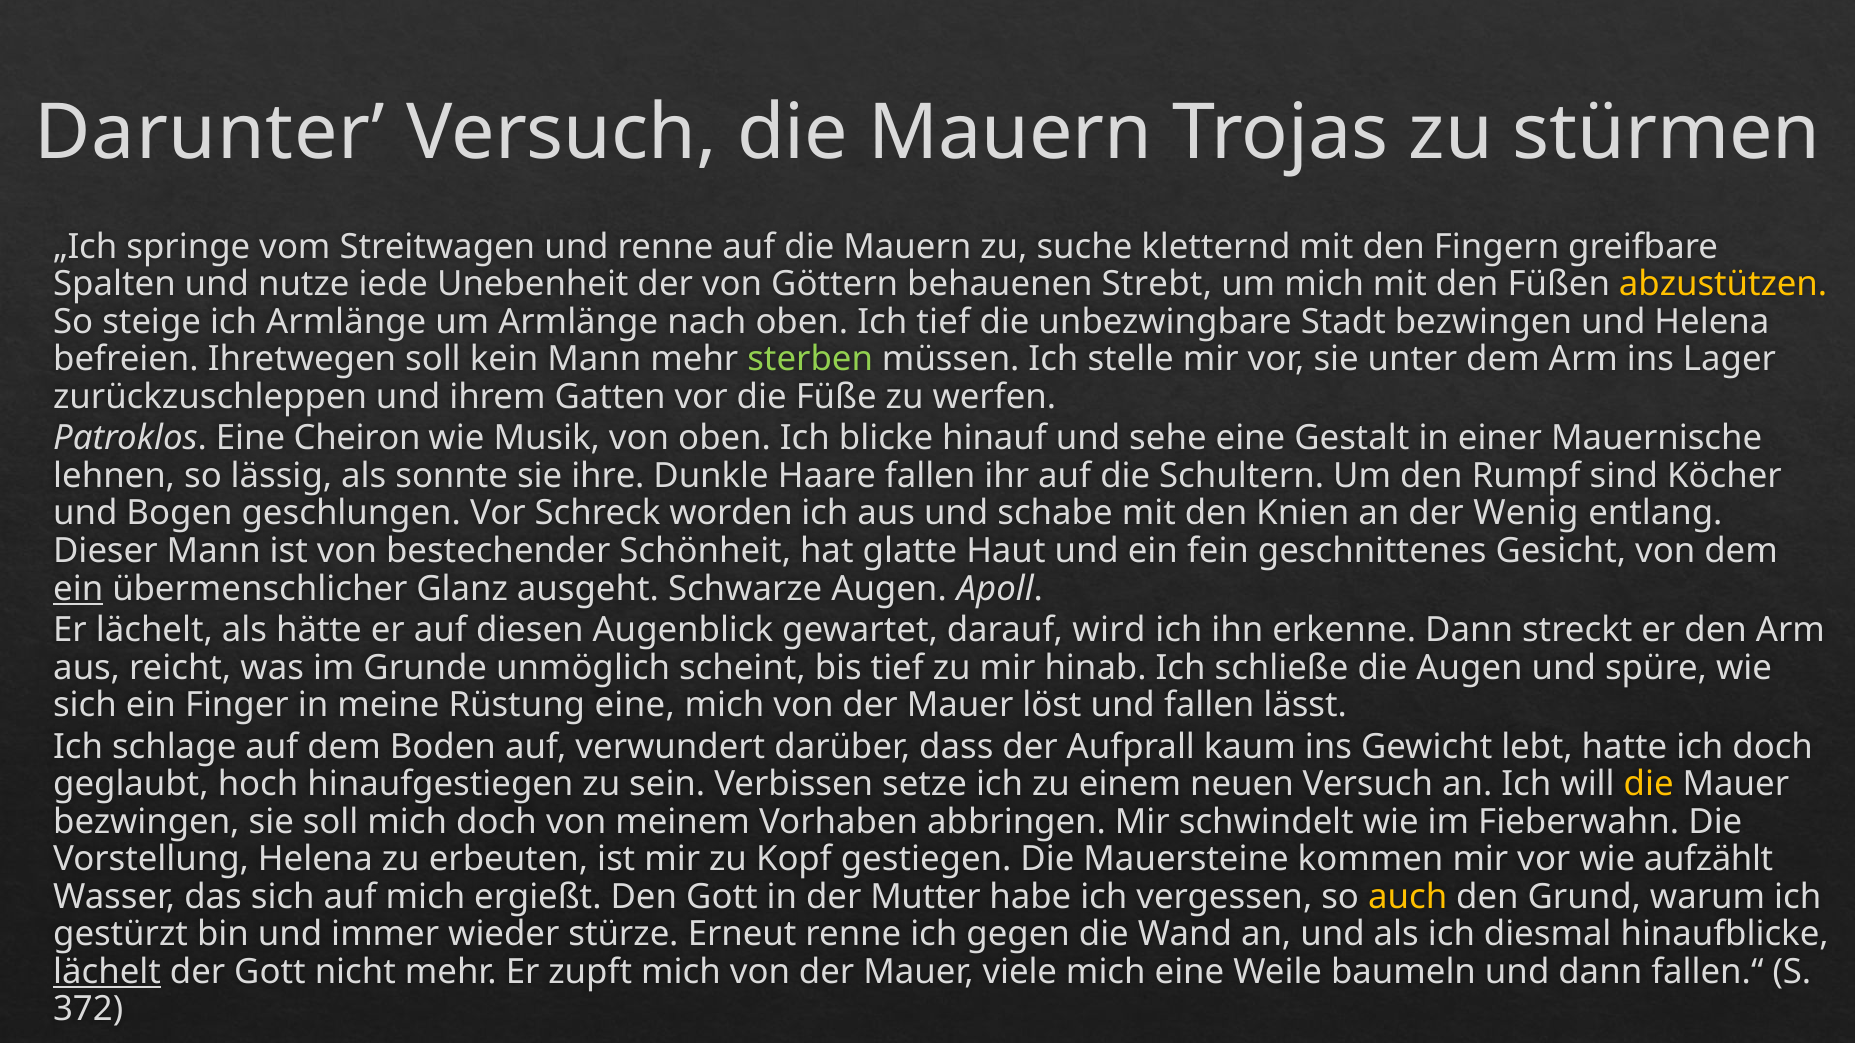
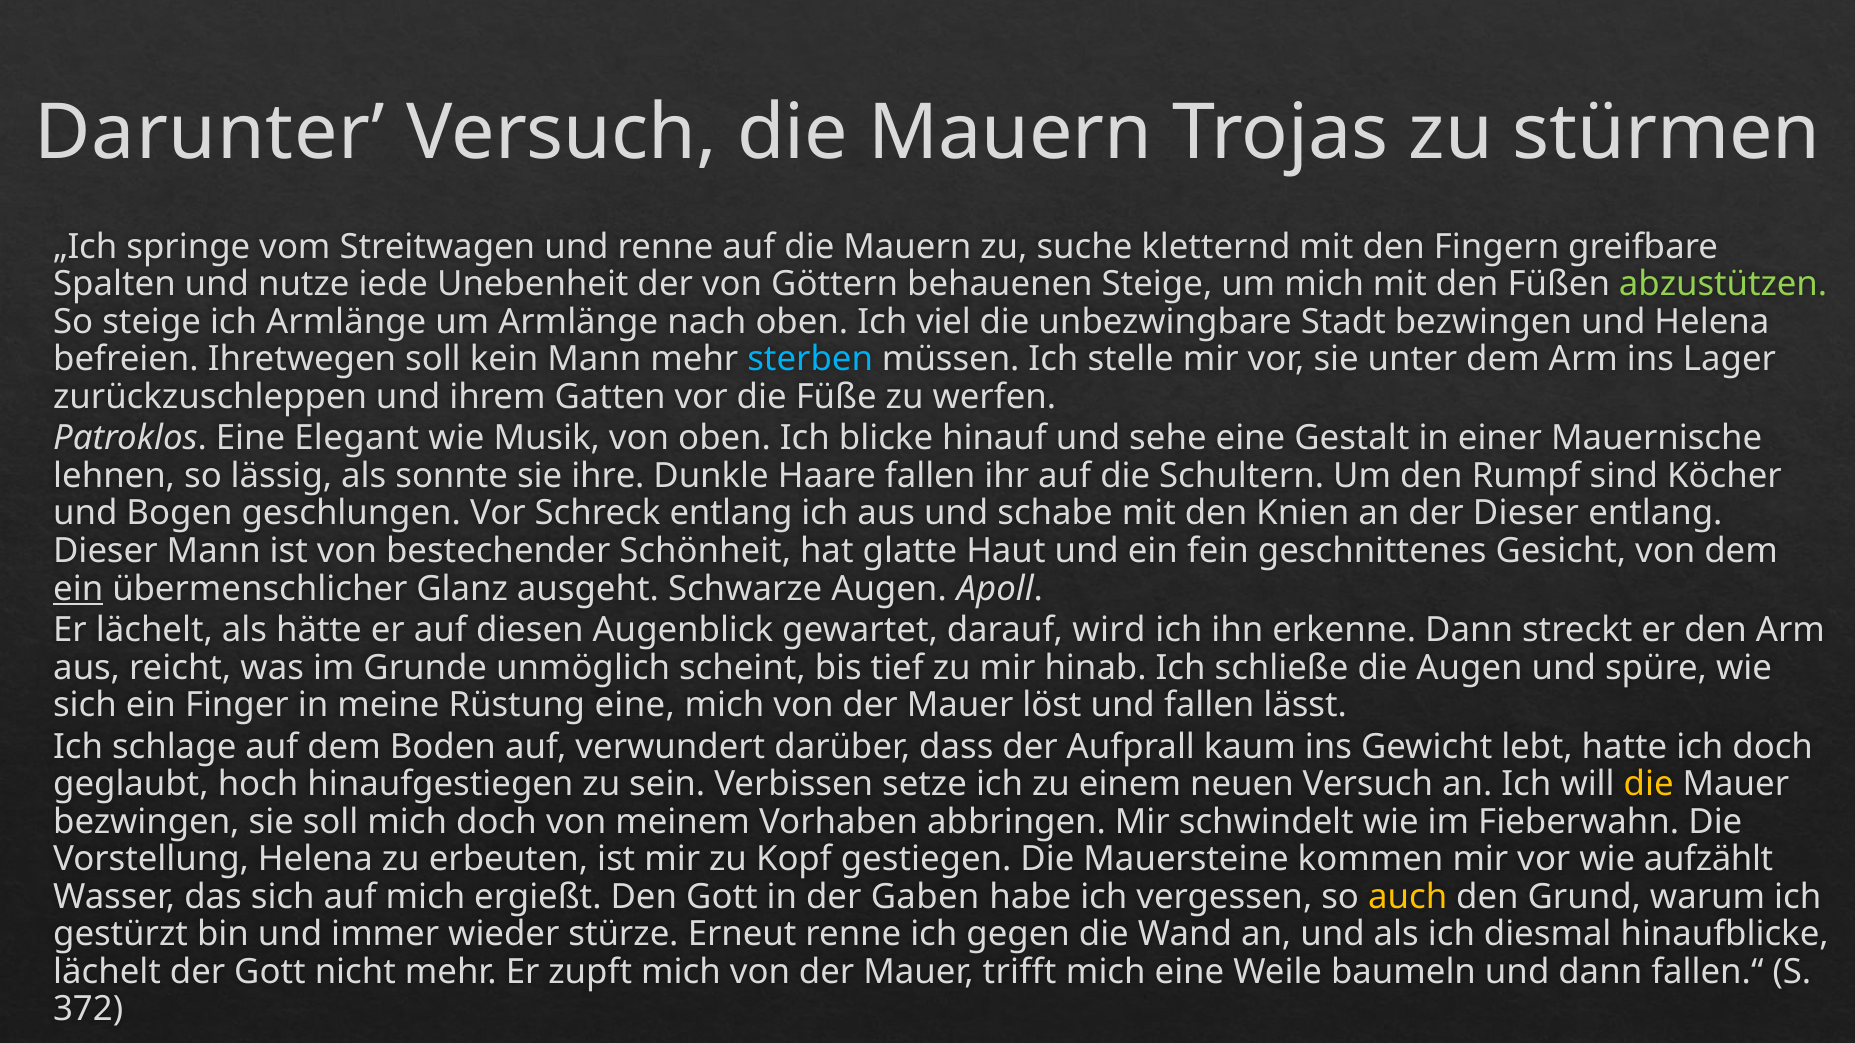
behauenen Strebt: Strebt -> Steige (1157, 284)
abzustützen colour: yellow -> light green (1723, 284)
Ich tief: tief -> viel (944, 322)
sterben colour: light green -> light blue (810, 360)
Cheiron: Cheiron -> Elegant (357, 439)
Schreck worden: worden -> entlang (731, 514)
der Wenig: Wenig -> Dieser (1526, 514)
Mutter: Mutter -> Gaben (925, 897)
lächelt underline: present -> none (107, 972)
viele: viele -> trifft (1020, 972)
